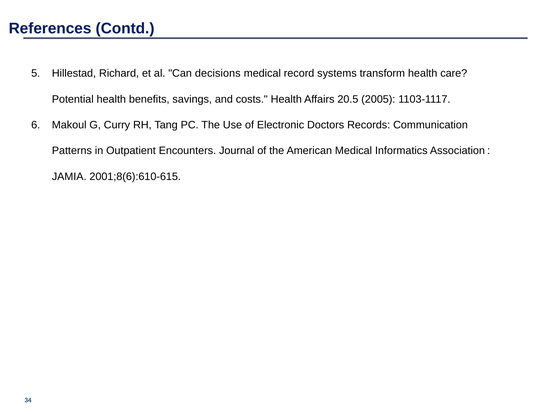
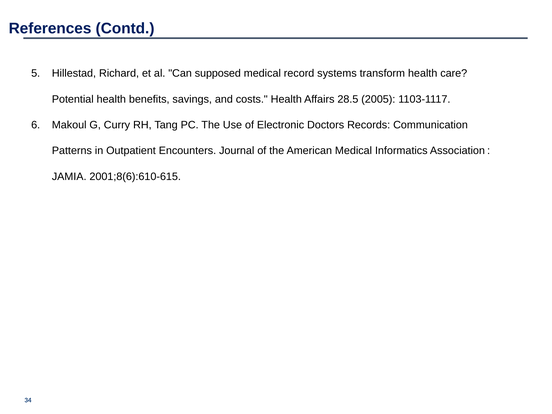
decisions: decisions -> supposed (218, 73)
20.5: 20.5 -> 28.5 (348, 99)
